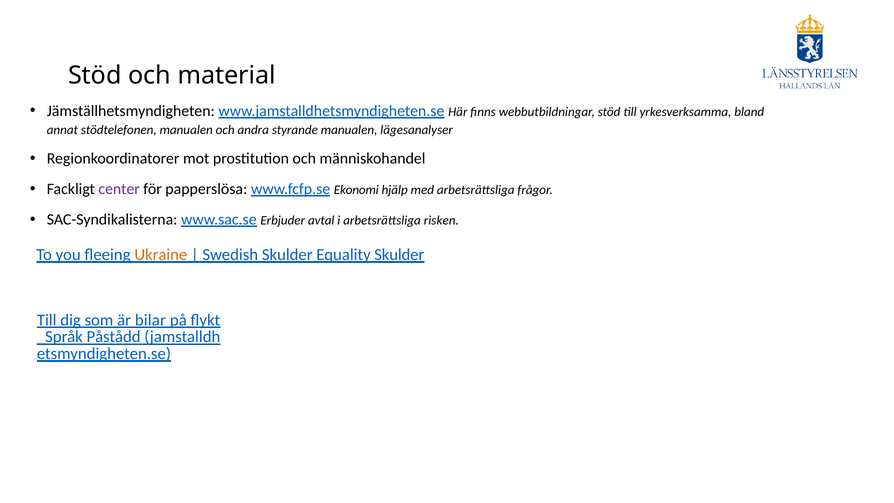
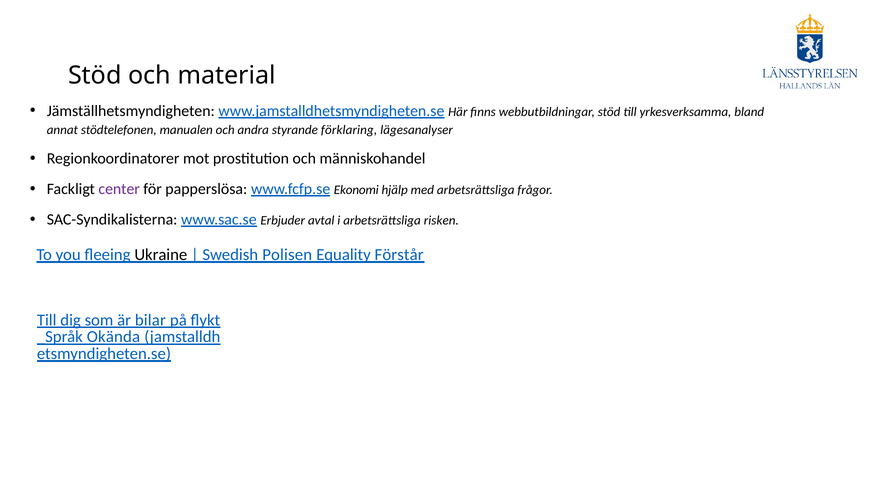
styrande manualen: manualen -> förklaring (349, 130)
Ukraine colour: orange -> black (161, 255)
Swedish Skulder: Skulder -> Polisen (287, 255)
Equality Skulder: Skulder -> Förstår (399, 255)
Påstådd: Påstådd -> Okända (113, 337)
